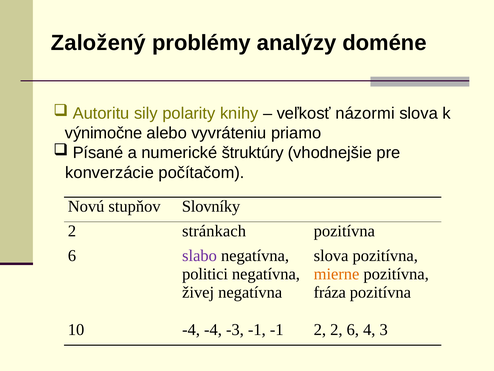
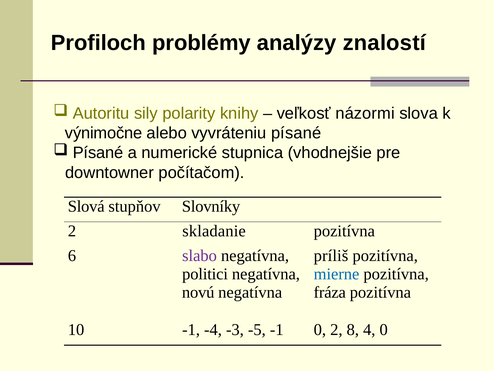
Založený: Založený -> Profiloch (98, 43)
doméne: doméne -> znalostí (384, 43)
vyvráteniu priamo: priamo -> písané (296, 133)
štruktúry: štruktúry -> stupnica (253, 153)
konverzácie: konverzácie -> downtowner (110, 172)
Novú: Novú -> Slová (86, 206)
stránkach: stránkach -> skladanie (214, 231)
slova: slova -> príliš (331, 255)
mierne colour: orange -> blue (337, 274)
živej: živej -> novú (198, 292)
10 -4: -4 -> -1 (191, 329)
-3 -1: -1 -> -5 (257, 329)
-1 2: 2 -> 0 (320, 329)
2 6: 6 -> 8 (353, 329)
4 3: 3 -> 0 (384, 329)
